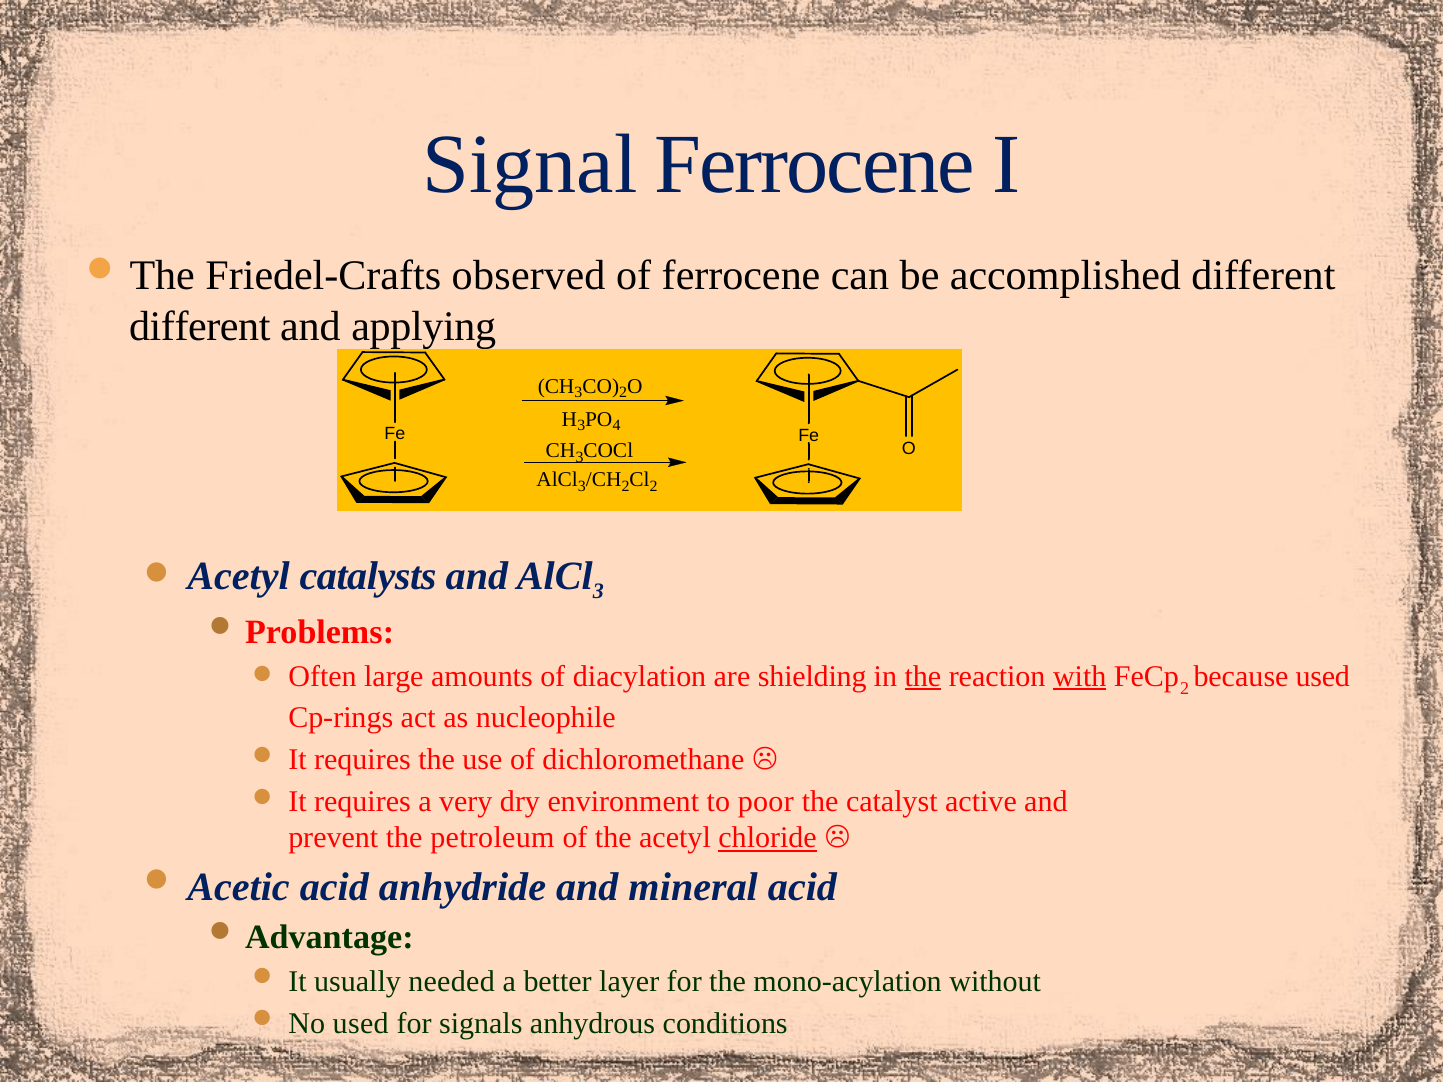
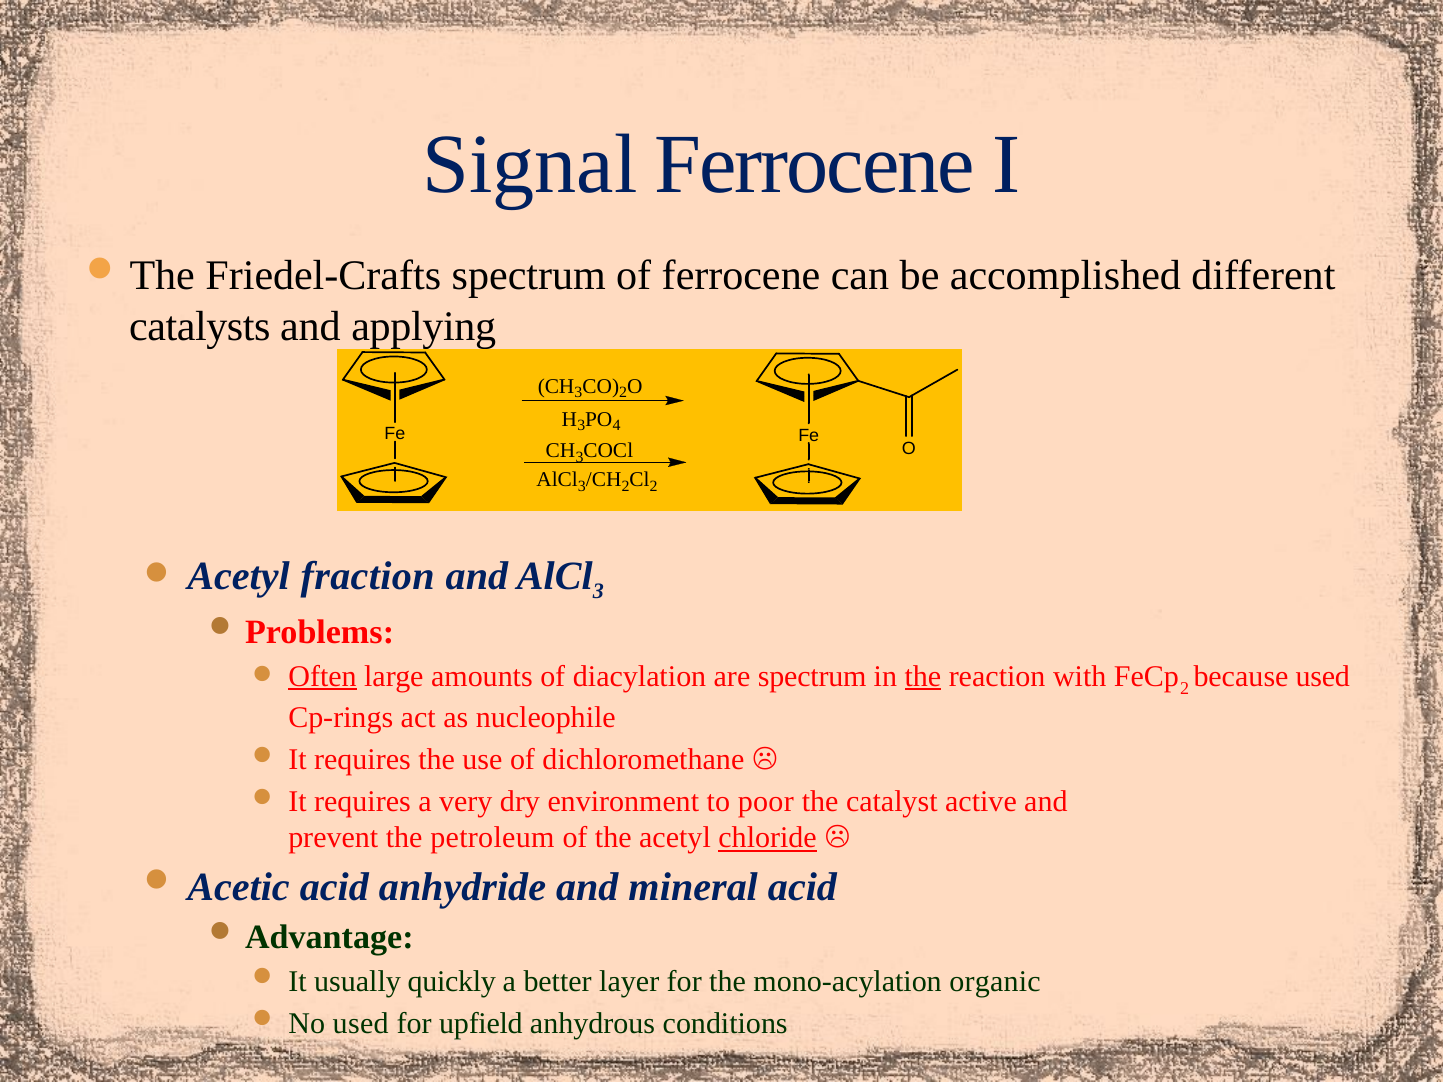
Friedel-Crafts observed: observed -> spectrum (529, 276)
different: different -> catalysts (200, 326)
catalysts: catalysts -> fraction (368, 576)
Often underline: none -> present (323, 677)
are shielding: shielding -> spectrum (812, 677)
with underline: present -> none (1080, 677)
needed: needed -> quickly (452, 981)
without: without -> organic (995, 981)
signals: signals -> upfield (481, 1024)
